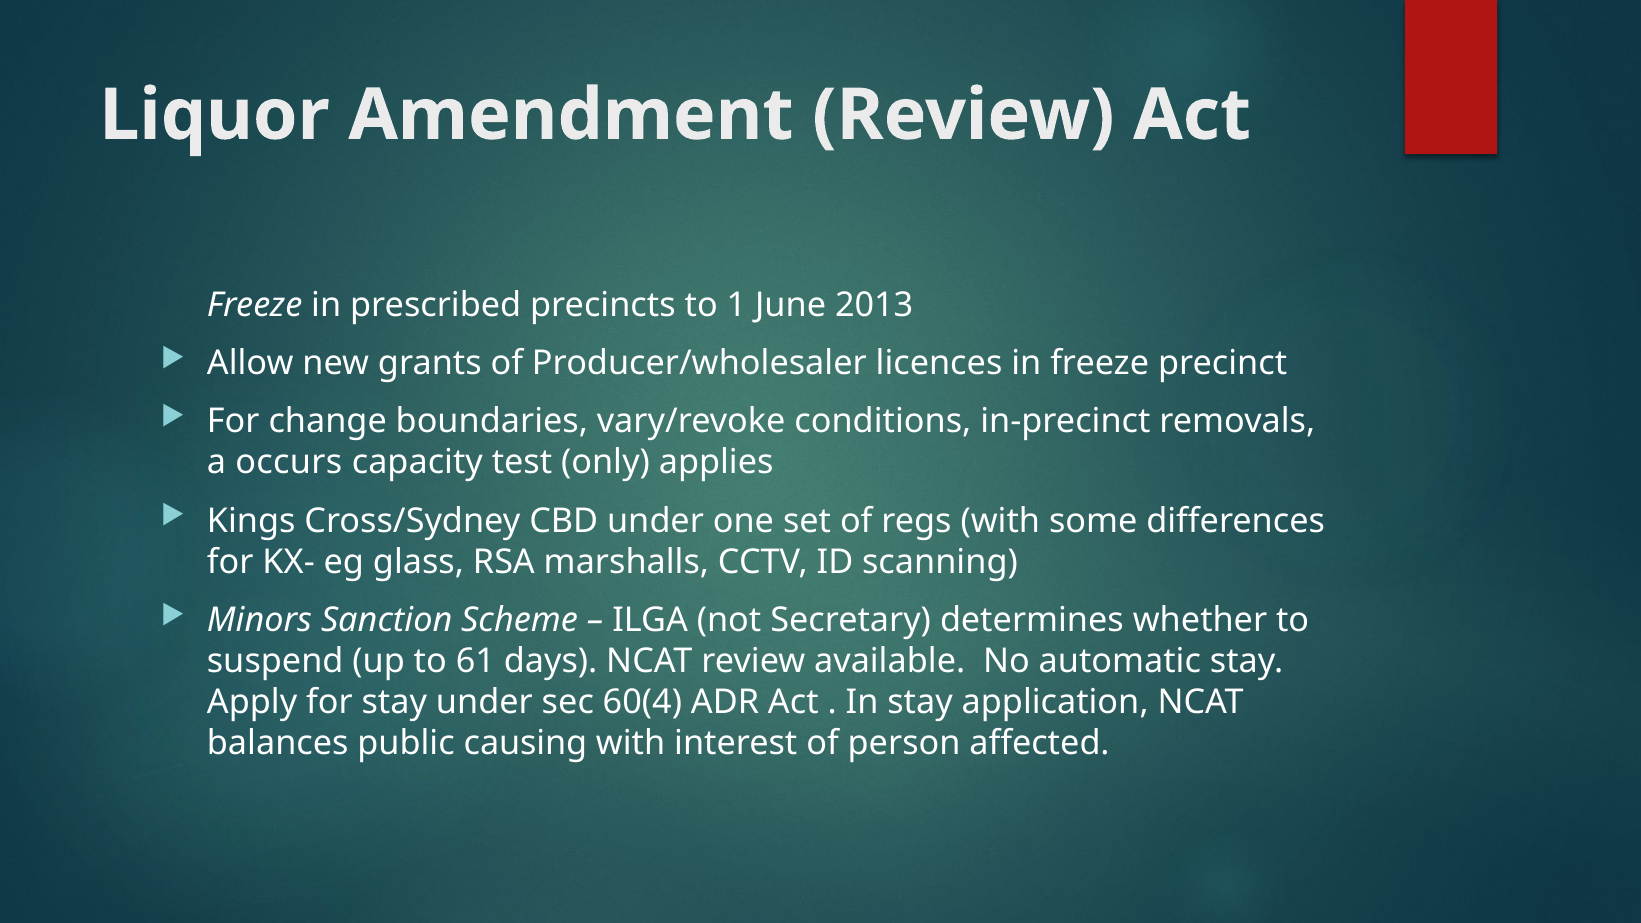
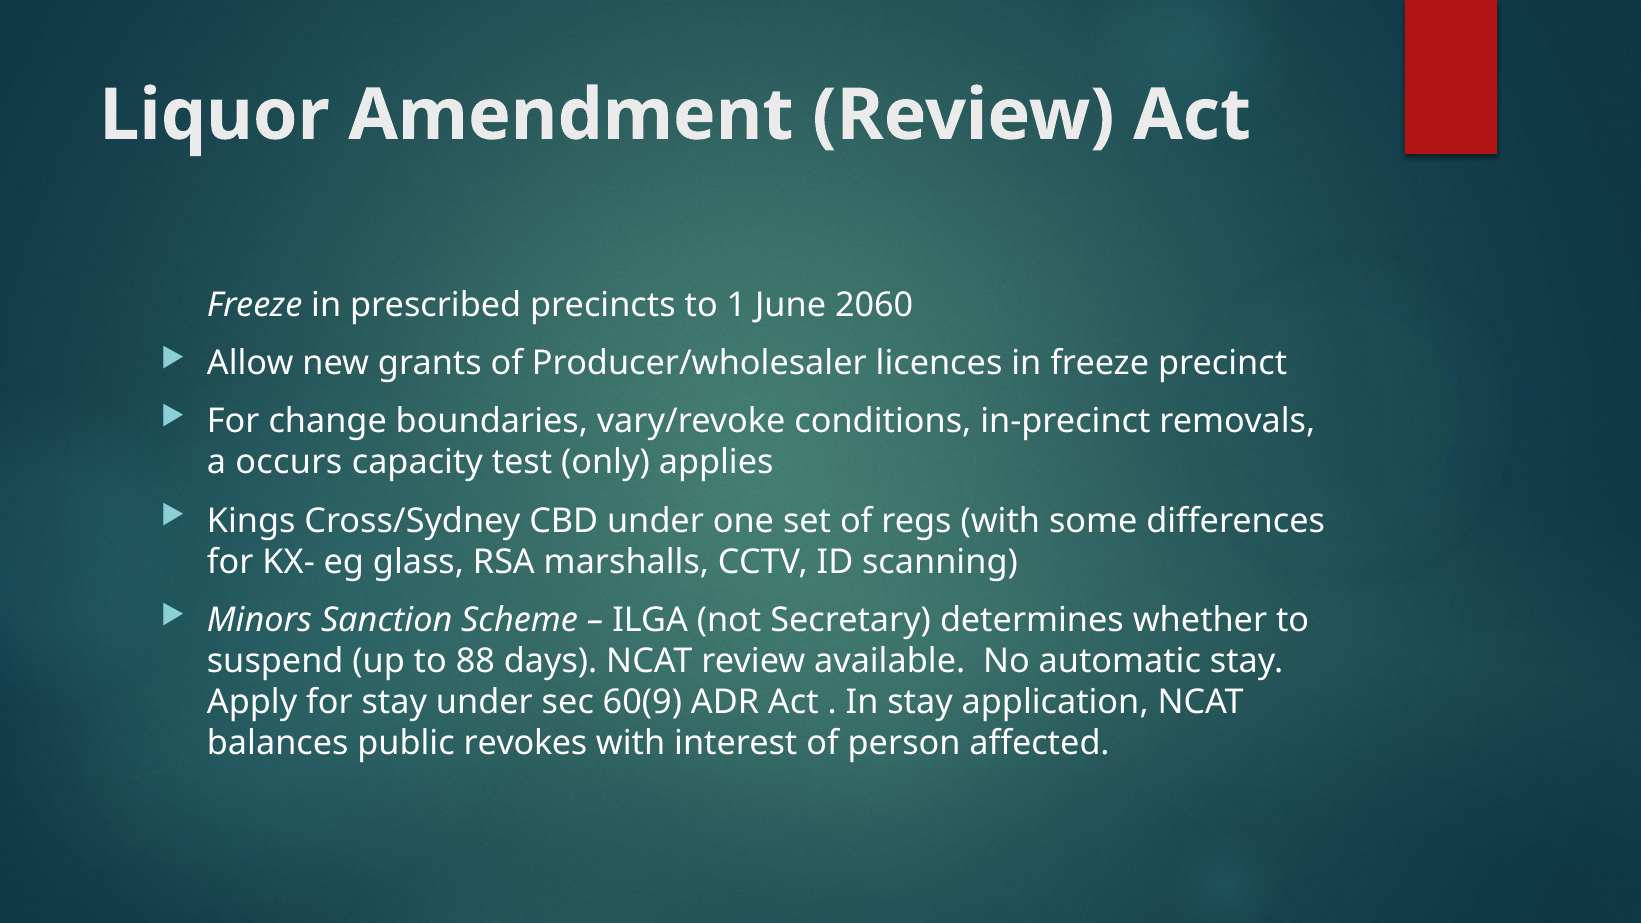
2013: 2013 -> 2060 (874, 305)
61: 61 -> 88 (475, 661)
60(4: 60(4 -> 60(9 (642, 702)
causing: causing -> revokes (526, 743)
